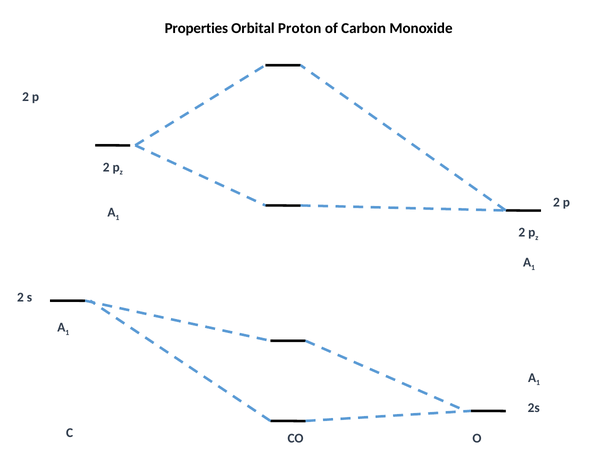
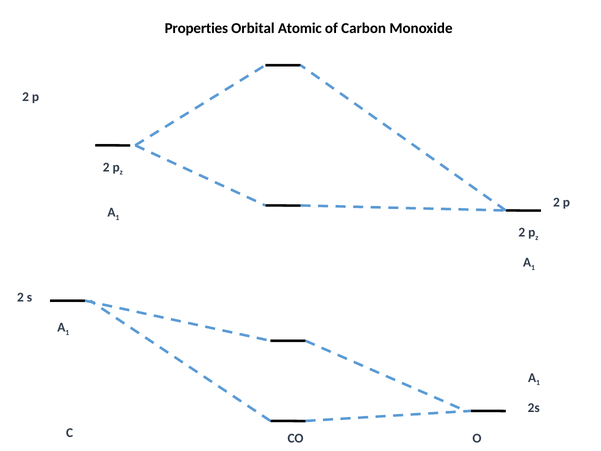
Proton: Proton -> Atomic (300, 28)
